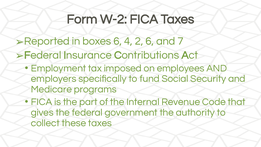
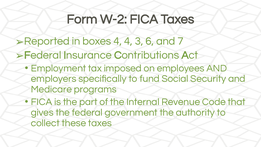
boxes 6: 6 -> 4 (118, 41)
2: 2 -> 3 (139, 41)
